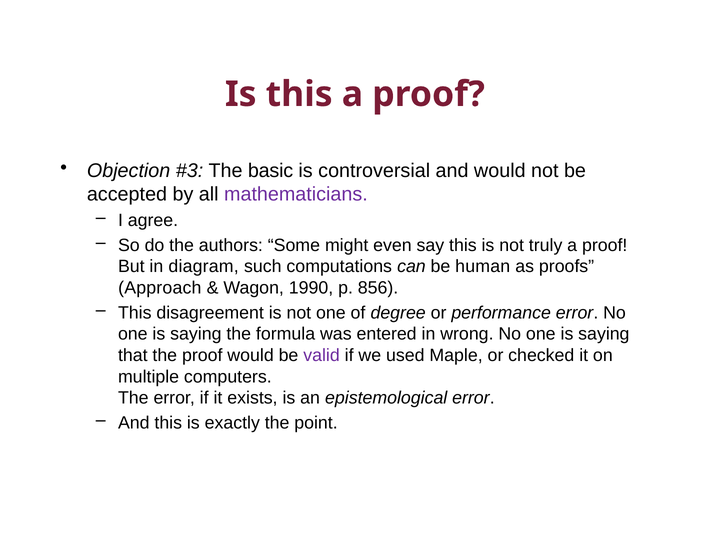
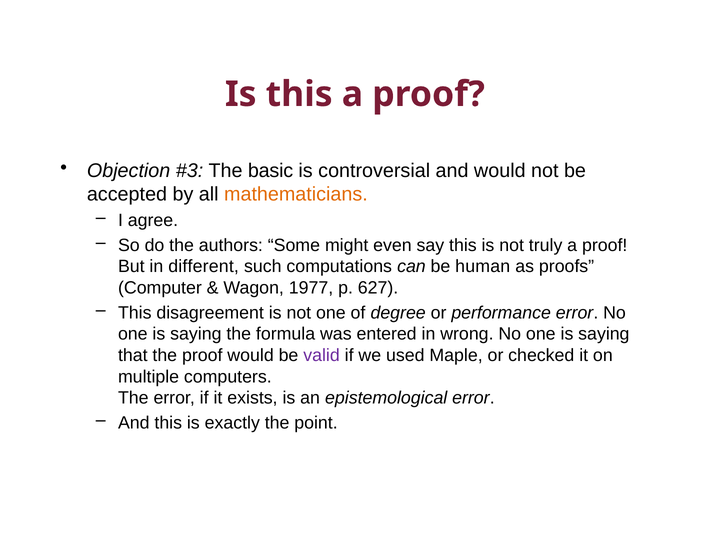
mathematicians colour: purple -> orange (296, 194)
diagram: diagram -> different (204, 266)
Approach: Approach -> Computer (160, 288)
1990: 1990 -> 1977 (311, 288)
856: 856 -> 627 (378, 288)
